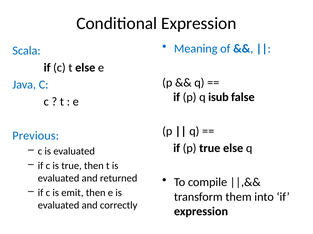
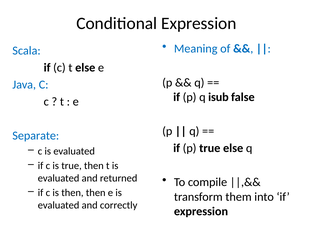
Previous: Previous -> Separate (36, 136)
is emit: emit -> then (72, 193)
